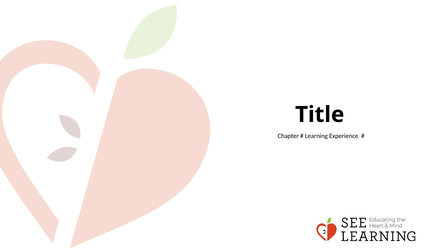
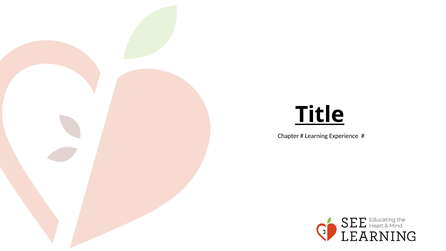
Title underline: none -> present (320, 115)
